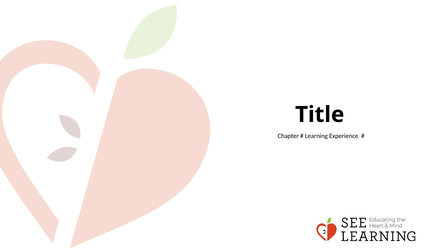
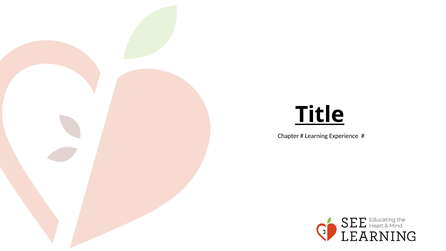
Title underline: none -> present (320, 115)
